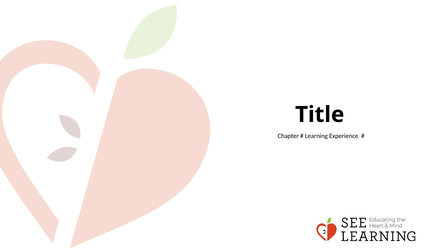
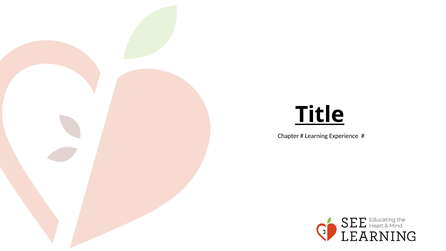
Title underline: none -> present (320, 115)
